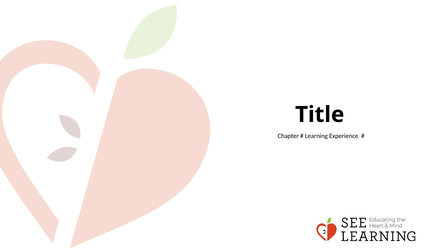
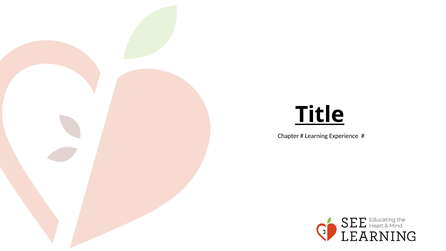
Title underline: none -> present (320, 115)
